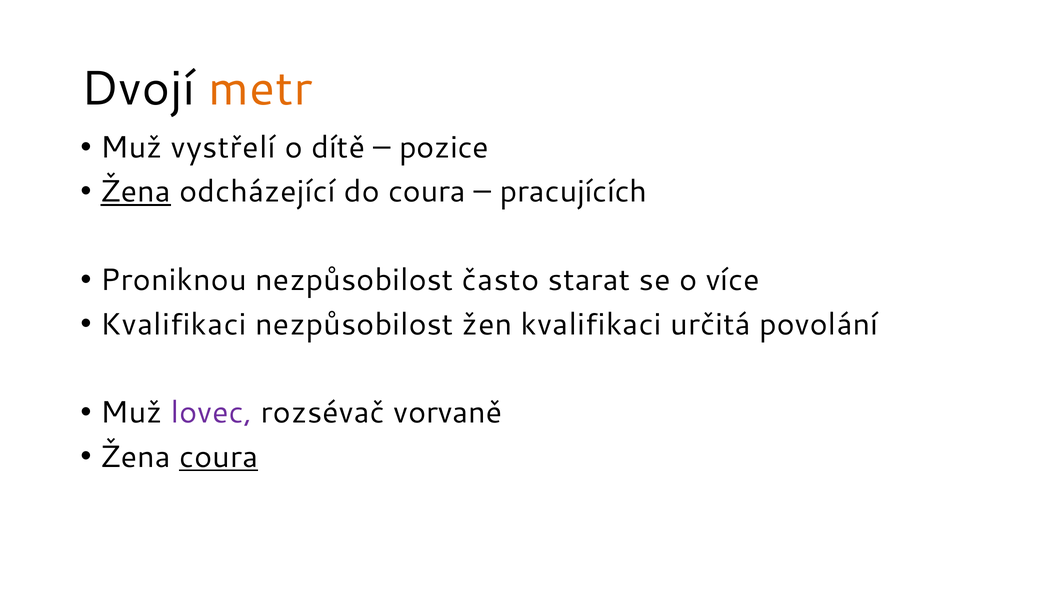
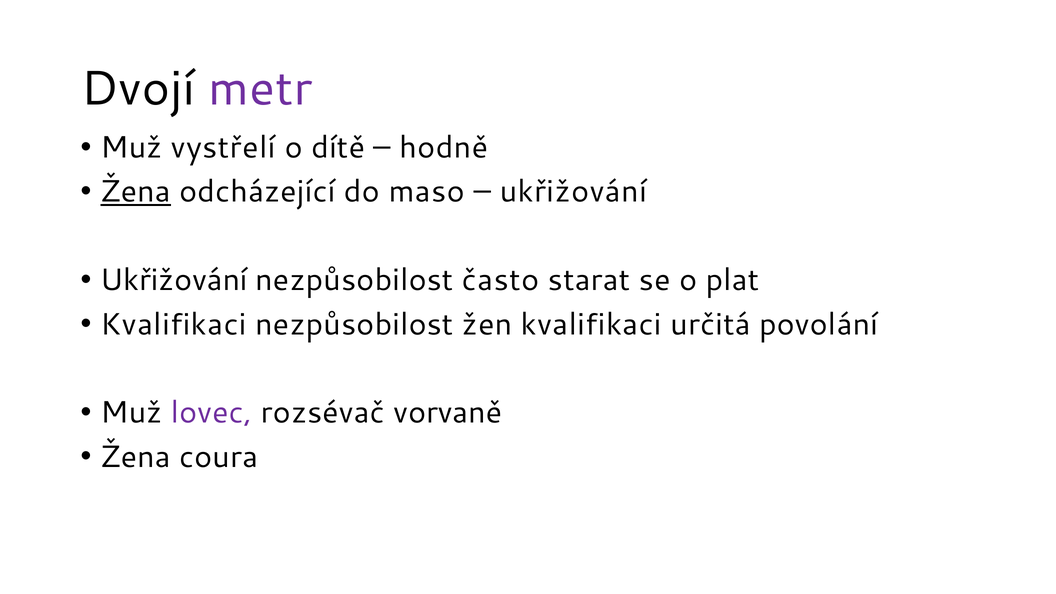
metr colour: orange -> purple (260, 89)
pozice: pozice -> hodně (444, 148)
do coura: coura -> maso (427, 192)
pracujících: pracujících -> ukřižování (573, 192)
Proniknou: Proniknou -> Ukřižování (174, 280)
více: více -> plat (733, 280)
coura underline: present -> none (219, 457)
